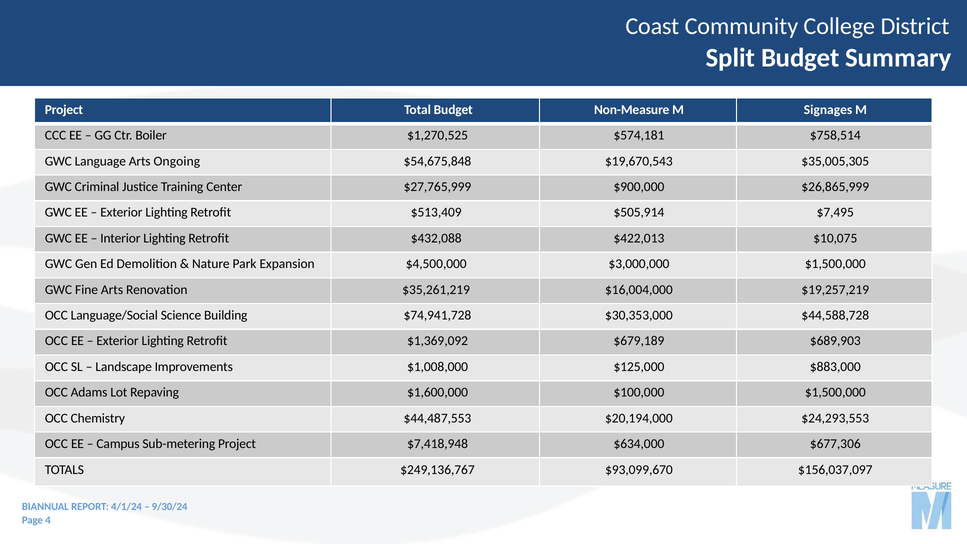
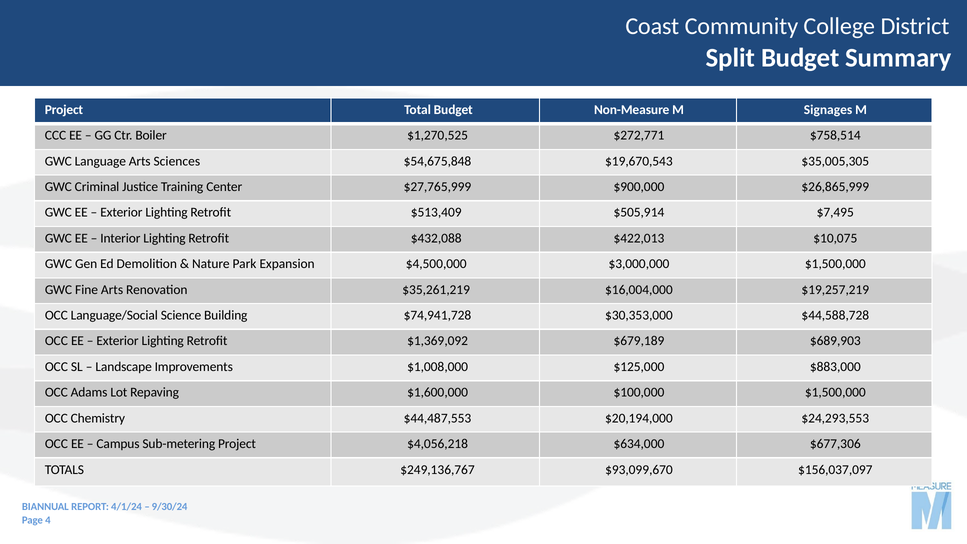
$574,181: $574,181 -> $272,771 (639, 135)
Ongoing: Ongoing -> Sciences (177, 161)
$7,418,948: $7,418,948 -> $4,056,218 (438, 444)
